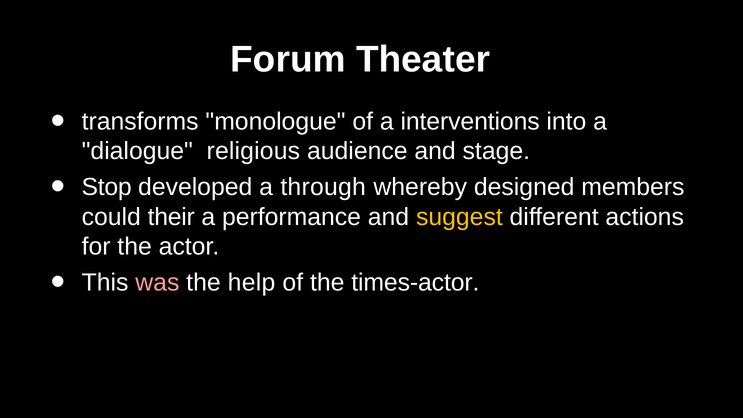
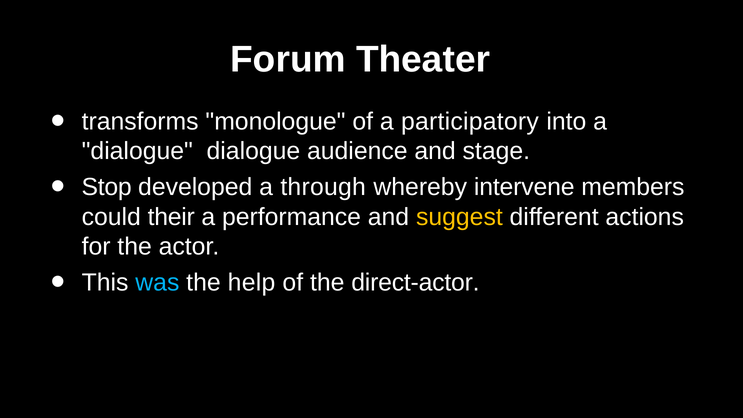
interventions: interventions -> participatory (470, 122)
dialogue religious: religious -> dialogue (253, 151)
designed: designed -> intervene (524, 187)
was colour: pink -> light blue (157, 283)
times-actor: times-actor -> direct-actor (415, 283)
